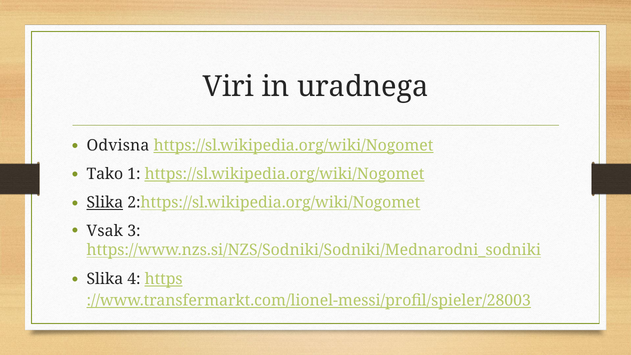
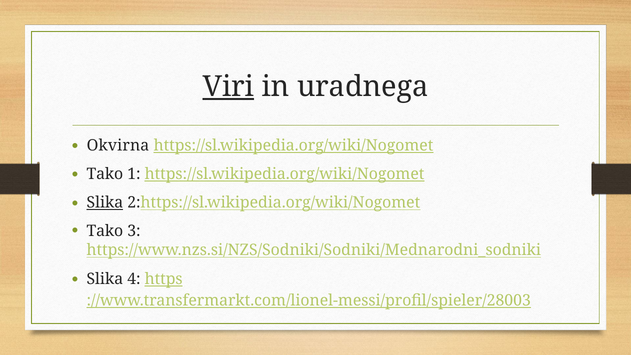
Viri underline: none -> present (228, 87)
Odvisna: Odvisna -> Okvirna (118, 145)
Vsak: Vsak -> Tako (105, 231)
